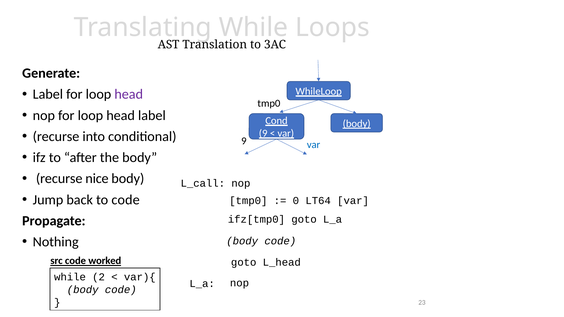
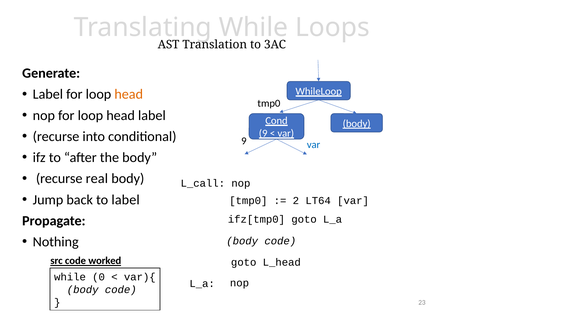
head colour: purple -> orange (129, 94)
nice: nice -> real (97, 179)
to code: code -> label (126, 200)
0: 0 -> 2 (296, 201)
2: 2 -> 0 (99, 277)
